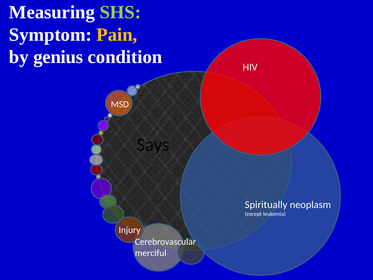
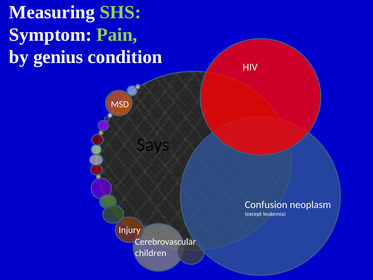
Pain colour: yellow -> light green (117, 35)
Spiritually: Spiritually -> Confusion (266, 205)
merciful: merciful -> children (151, 253)
